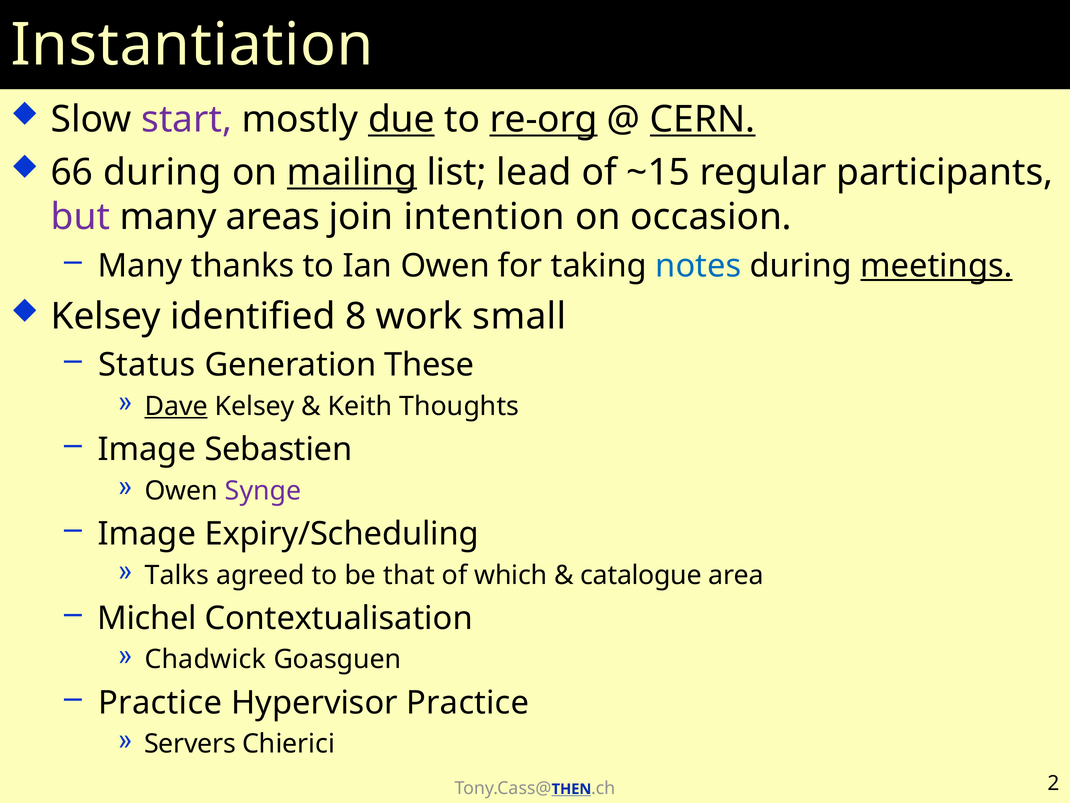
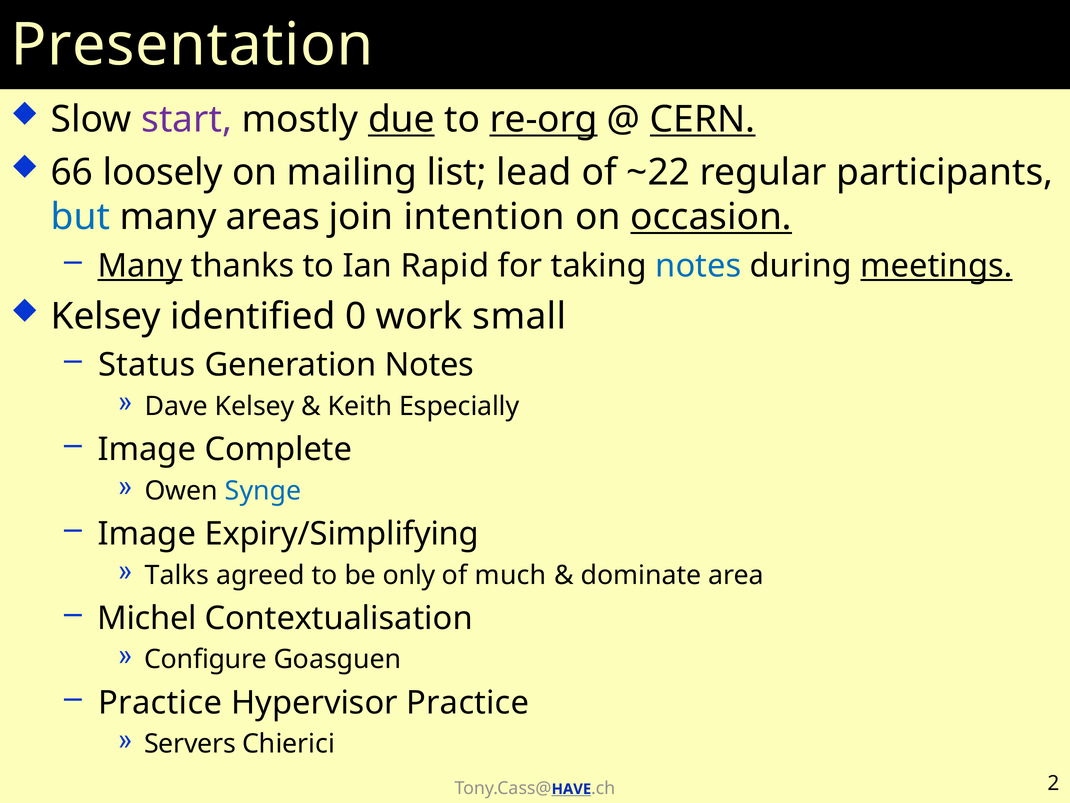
Instantiation: Instantiation -> Presentation (192, 45)
66 during: during -> loosely (163, 172)
mailing underline: present -> none (352, 172)
~15: ~15 -> ~22 (658, 172)
but colour: purple -> blue (80, 217)
occasion underline: none -> present (711, 217)
Many underline: none -> present (140, 266)
Ian Owen: Owen -> Rapid (445, 266)
8: 8 -> 0 (356, 316)
Generation These: These -> Notes (429, 365)
Dave underline: present -> none (176, 406)
Thoughts: Thoughts -> Especially (459, 406)
Sebastien: Sebastien -> Complete (278, 449)
Synge colour: purple -> blue (263, 490)
Expiry/Scheduling: Expiry/Scheduling -> Expiry/Simplifying (342, 534)
that: that -> only (409, 575)
which: which -> much (511, 575)
catalogue: catalogue -> dominate (641, 575)
Chadwick: Chadwick -> Configure (206, 659)
THEN: THEN -> HAVE (571, 789)
